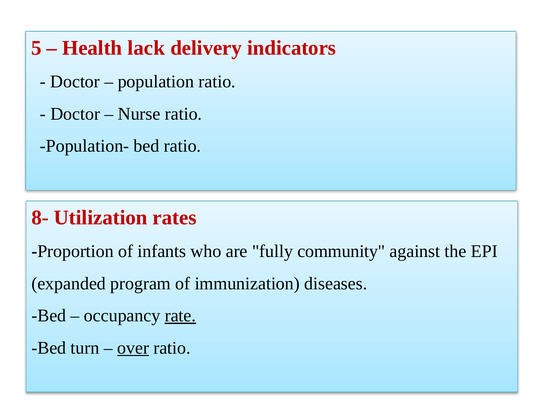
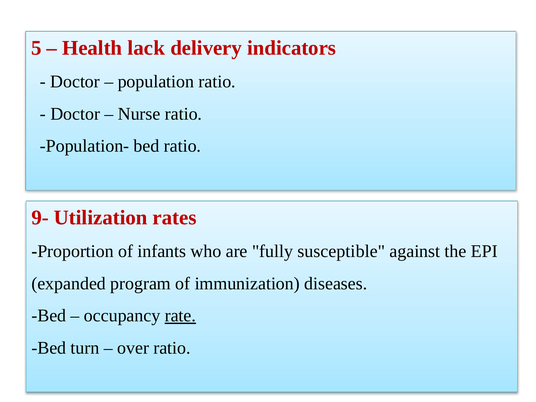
8-: 8- -> 9- (40, 218)
community: community -> susceptible (341, 251)
over underline: present -> none (133, 348)
